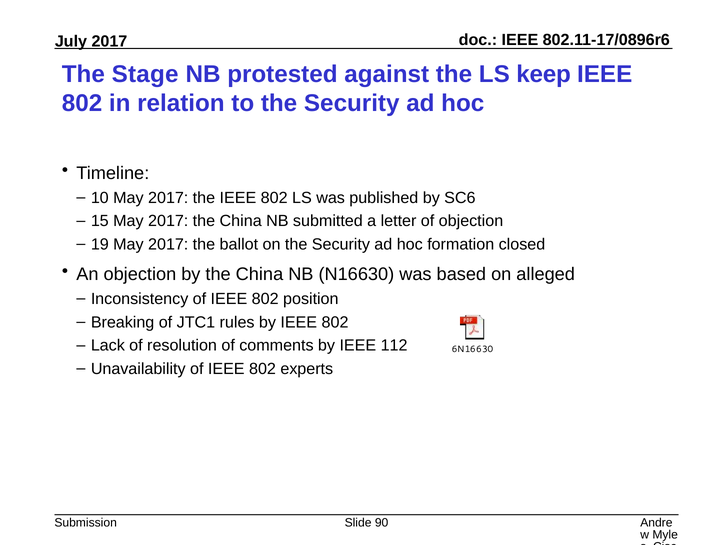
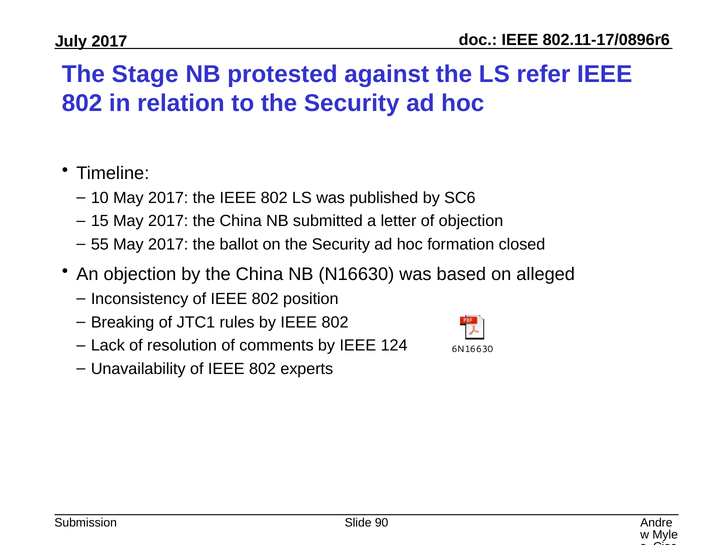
keep: keep -> refer (543, 74)
19: 19 -> 55 (100, 245)
112: 112 -> 124 (394, 346)
